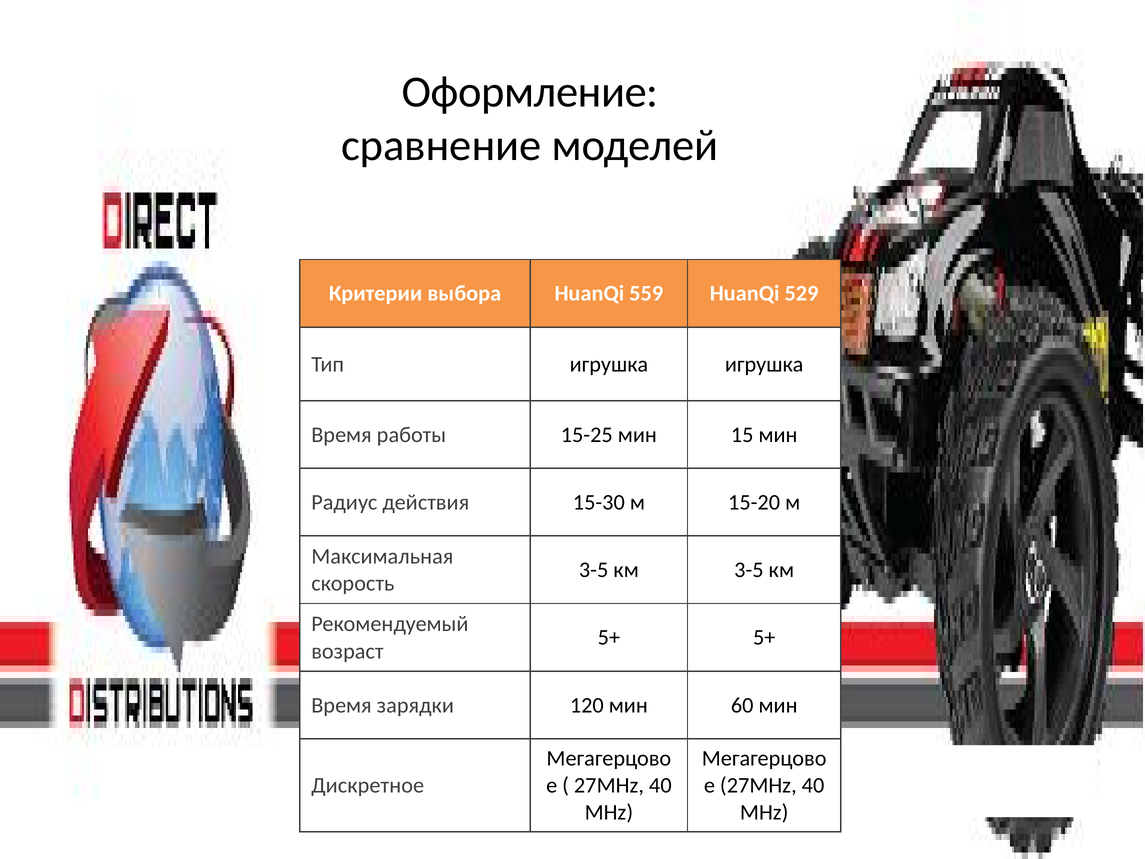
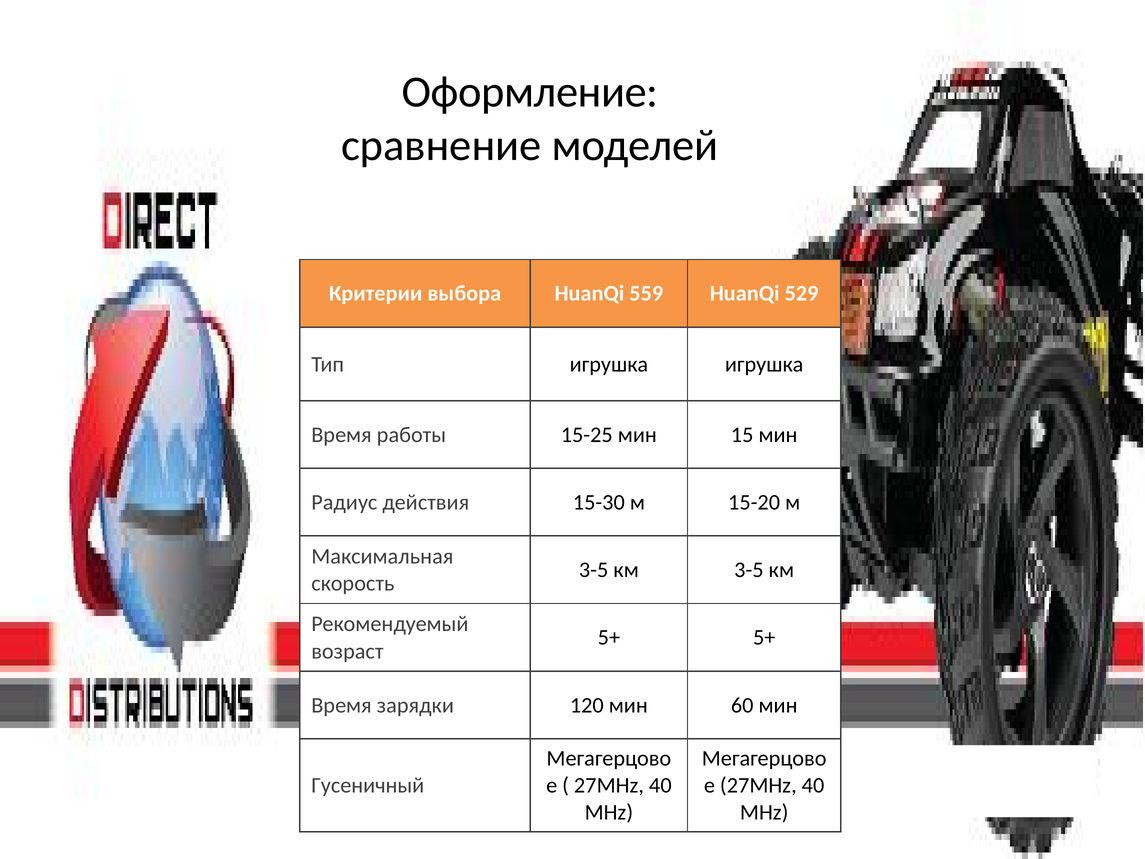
Дискретное: Дискретное -> Гусеничный (368, 785)
